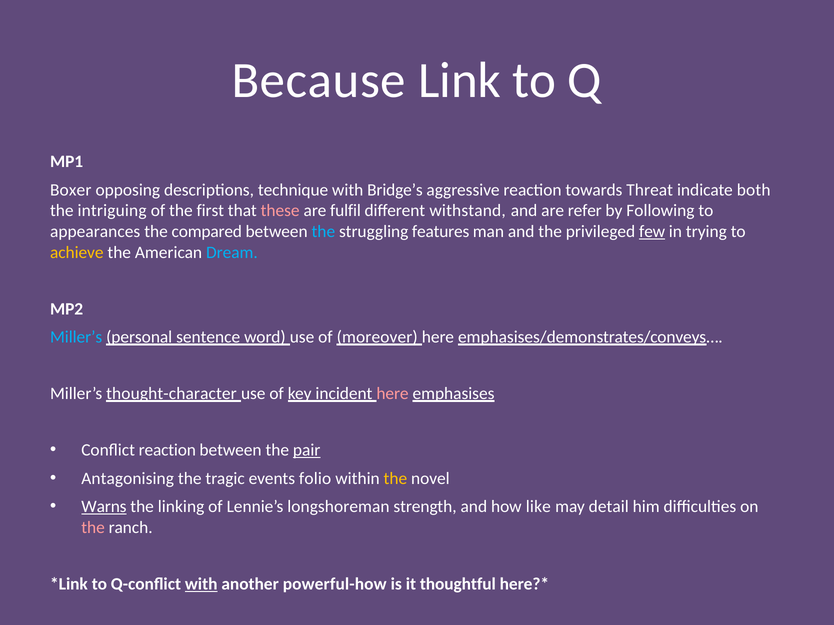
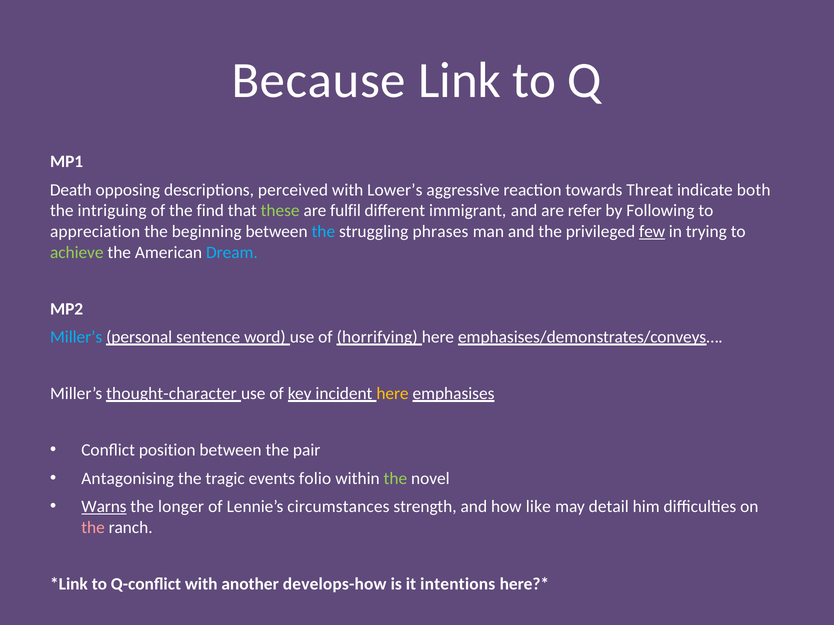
Boxer: Boxer -> Death (71, 190)
technique: technique -> perceived (293, 190)
Bridge’s: Bridge’s -> Lower’s (395, 190)
first: first -> find (210, 211)
these colour: pink -> light green (280, 211)
withstand: withstand -> immigrant (468, 211)
appearances: appearances -> appreciation (95, 232)
compared: compared -> beginning (207, 232)
features: features -> phrases (440, 232)
achieve colour: yellow -> light green (77, 253)
moreover: moreover -> horrifying (377, 337)
here colour: pink -> yellow (393, 394)
Conflict reaction: reaction -> position (167, 450)
pair underline: present -> none (307, 450)
the colour: yellow -> light green (395, 479)
linking: linking -> longer (181, 507)
longshoreman: longshoreman -> circumstances (338, 507)
with underline: present -> none (201, 584)
powerful-how: powerful-how -> develops-how (335, 584)
thoughtful: thoughtful -> intentions (458, 584)
